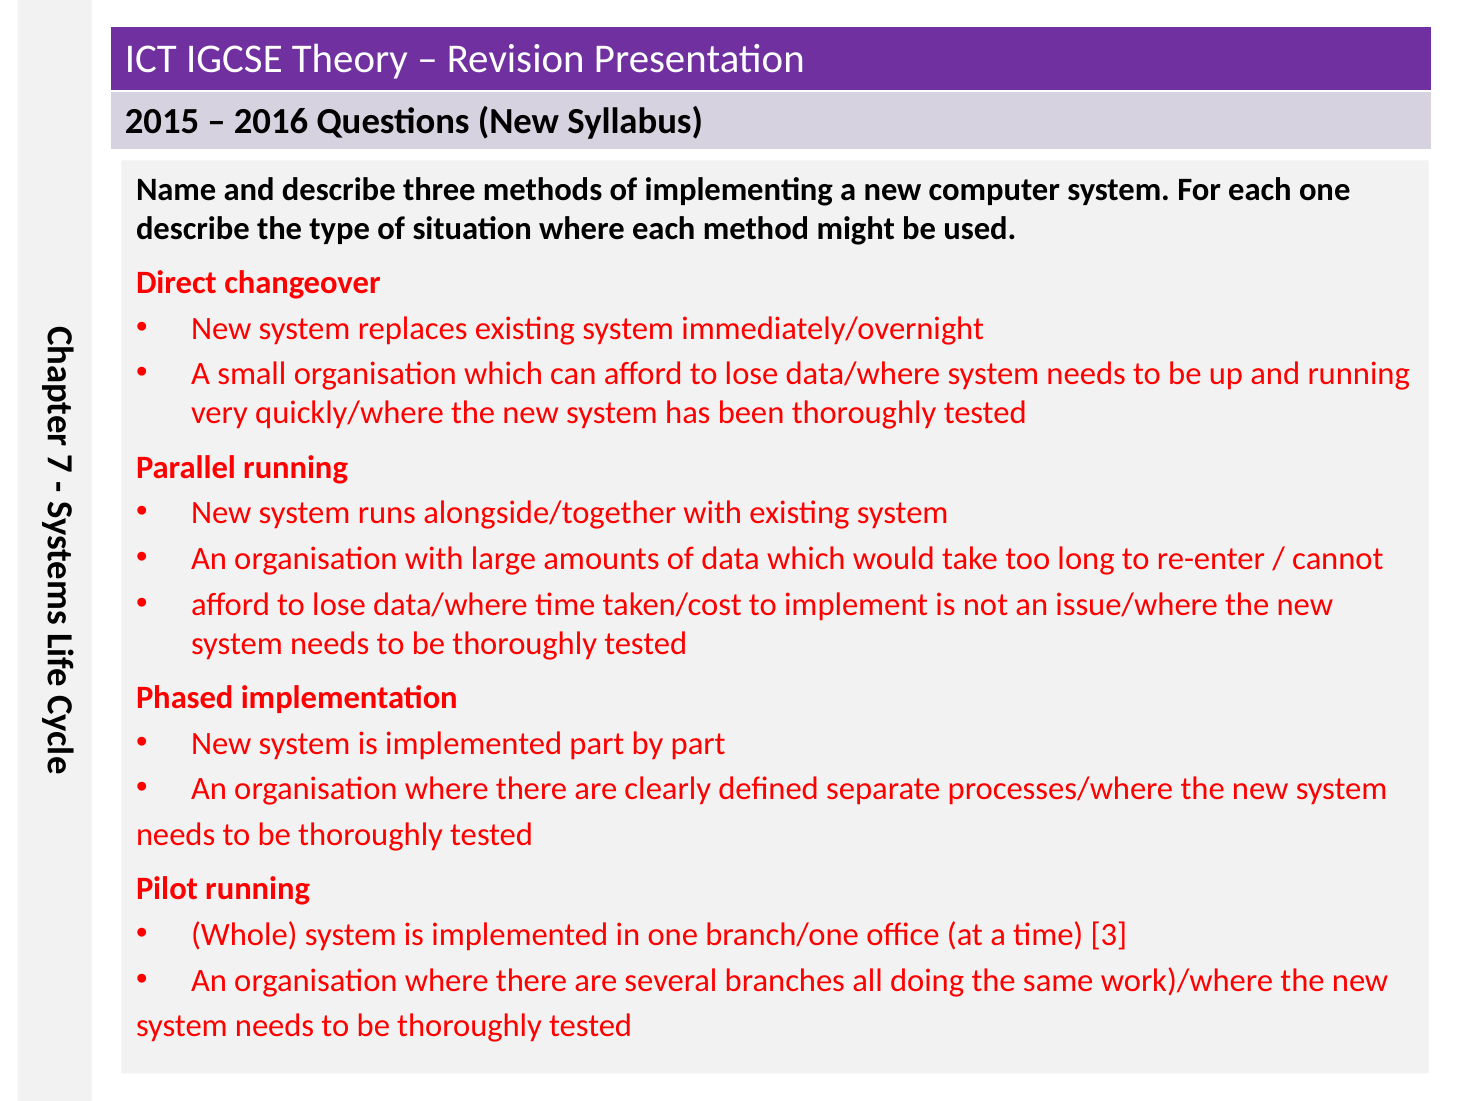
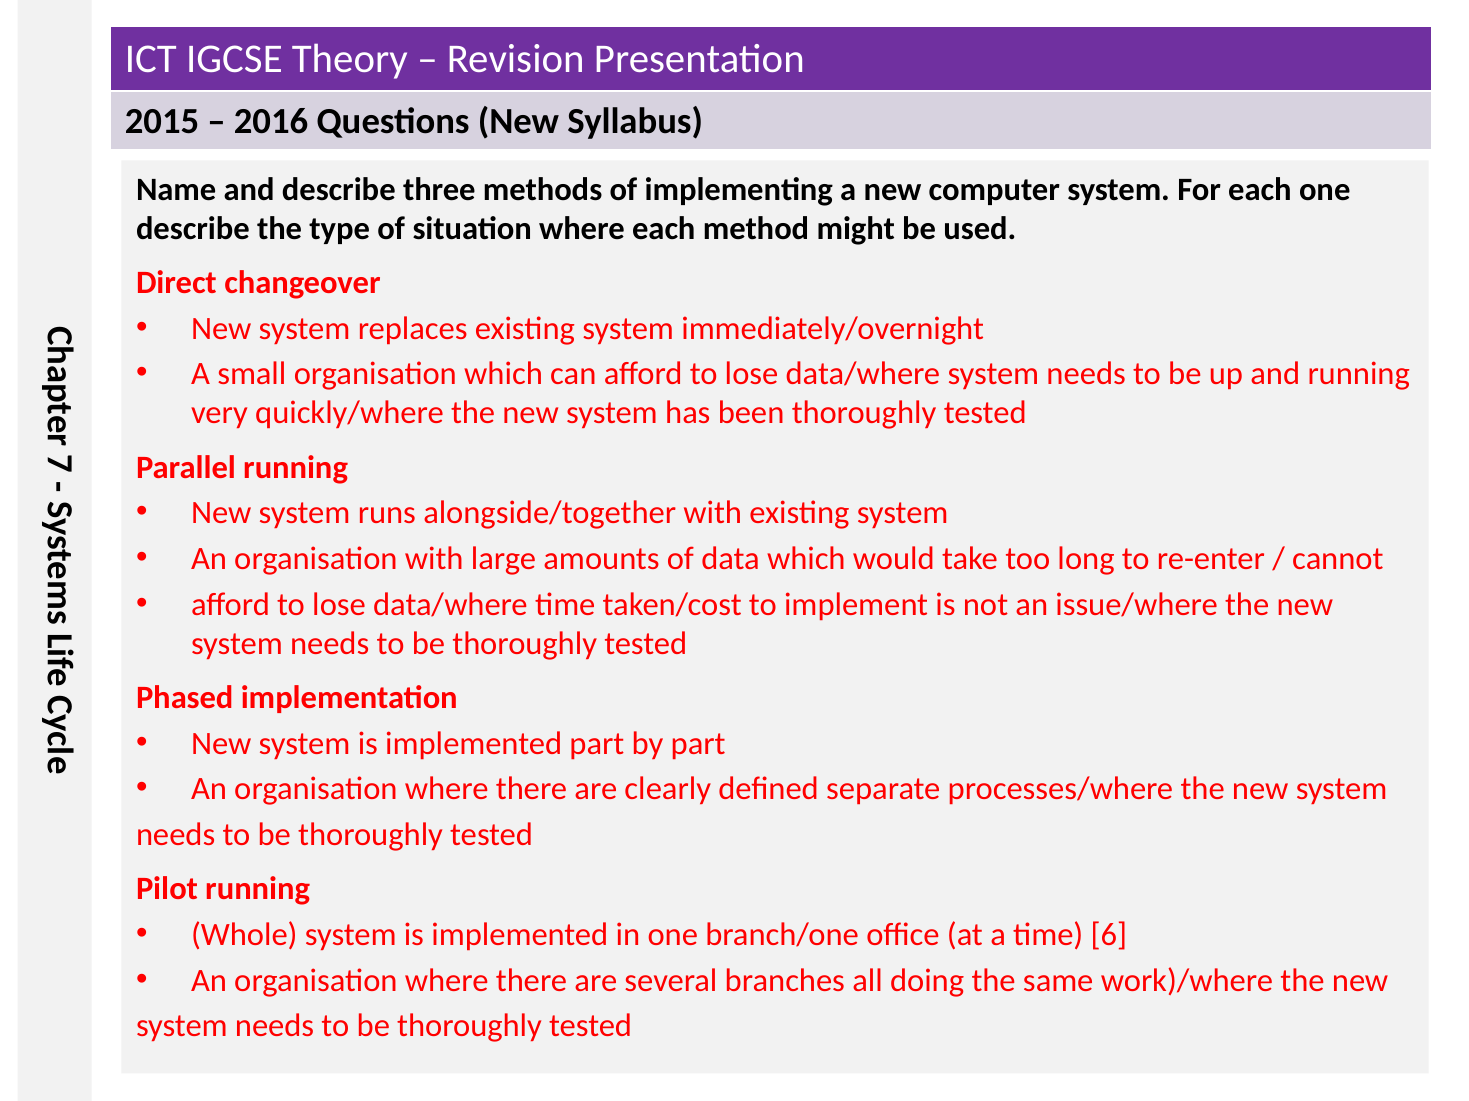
3: 3 -> 6 (1109, 935)
